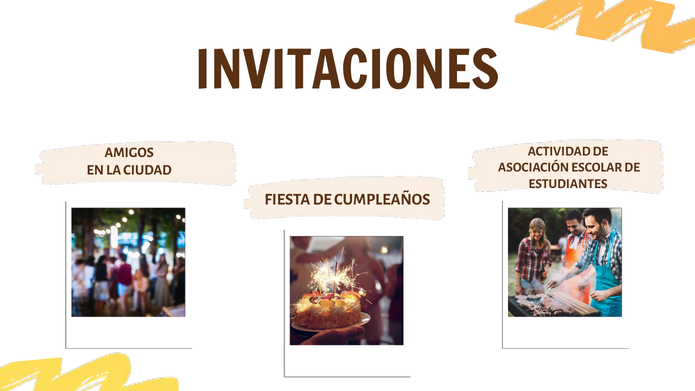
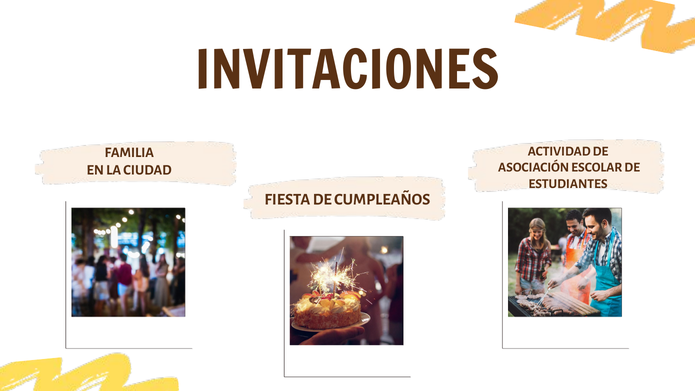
AMIGOS: AMIGOS -> FAMILIA (129, 153)
